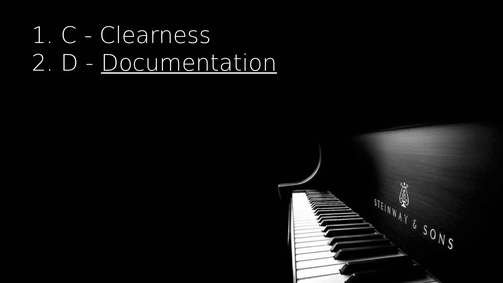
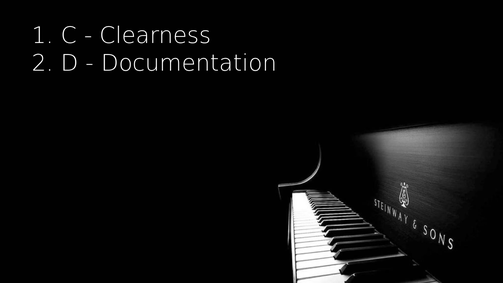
Documentation underline: present -> none (189, 63)
